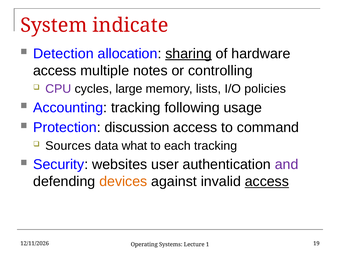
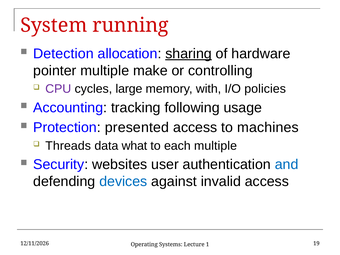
indicate: indicate -> running (131, 25)
access: access -> pointer (55, 71)
notes: notes -> make (150, 71)
lists: lists -> with (209, 89)
discussion: discussion -> presented (137, 128)
command: command -> machines (268, 128)
Sources: Sources -> Threads (68, 146)
each tracking: tracking -> multiple (216, 146)
and colour: purple -> blue (287, 165)
devices colour: orange -> blue (123, 182)
access underline: present -> none (267, 182)
